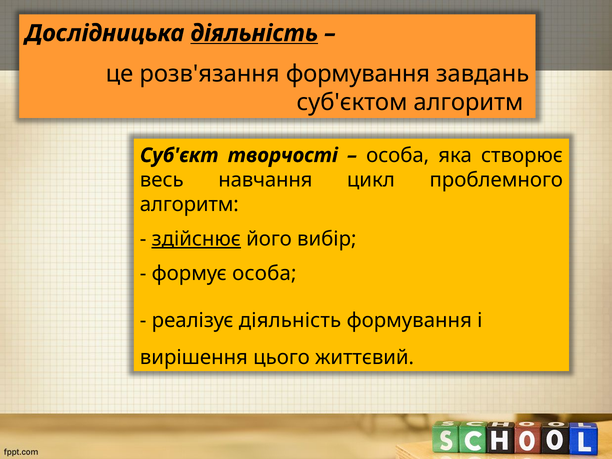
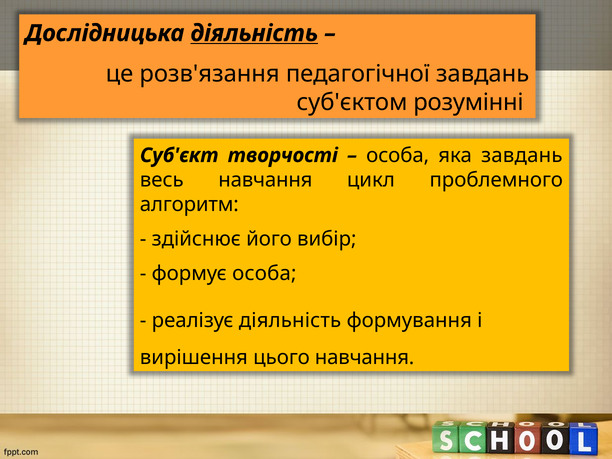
розв'язання формування: формування -> педагогічної (358, 74)
суб'єктом алгоритм: алгоритм -> розумінні (468, 102)
яка створює: створює -> завдань (522, 155)
здійснює underline: present -> none (196, 239)
цього життєвий: життєвий -> навчання (365, 357)
